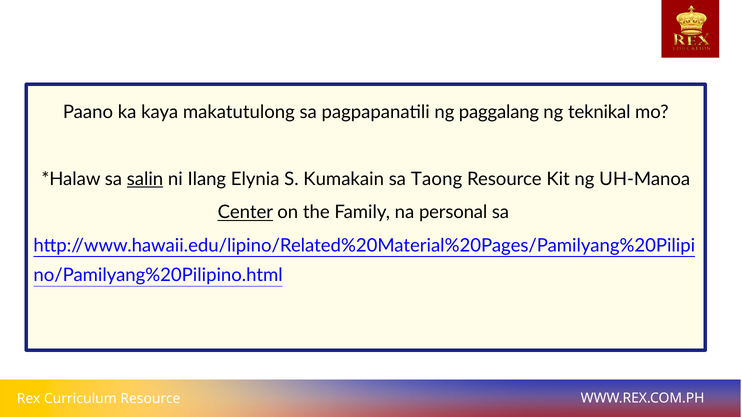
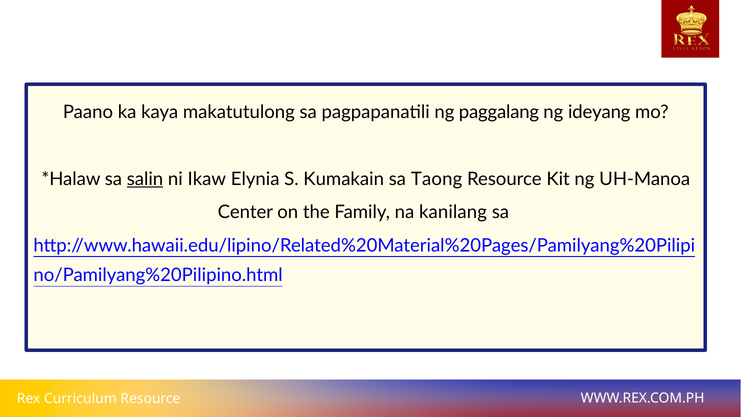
teknikal: teknikal -> ideyang (599, 112)
Ilang: Ilang -> Ikaw (207, 179)
Center underline: present -> none (245, 213)
personal: personal -> kanilang (453, 213)
